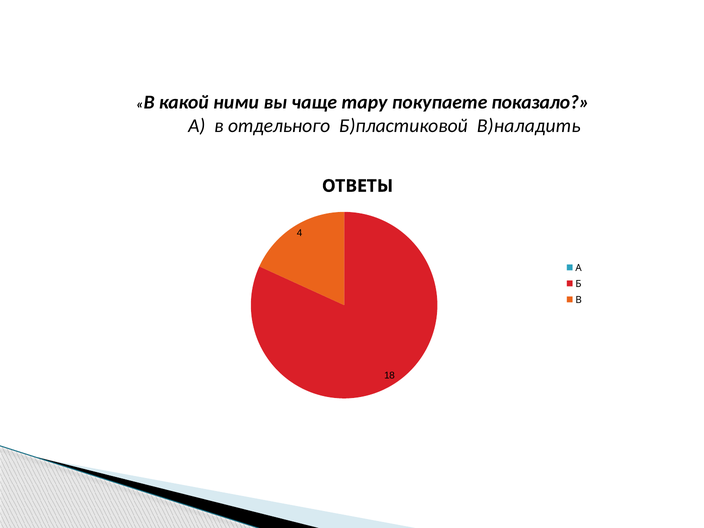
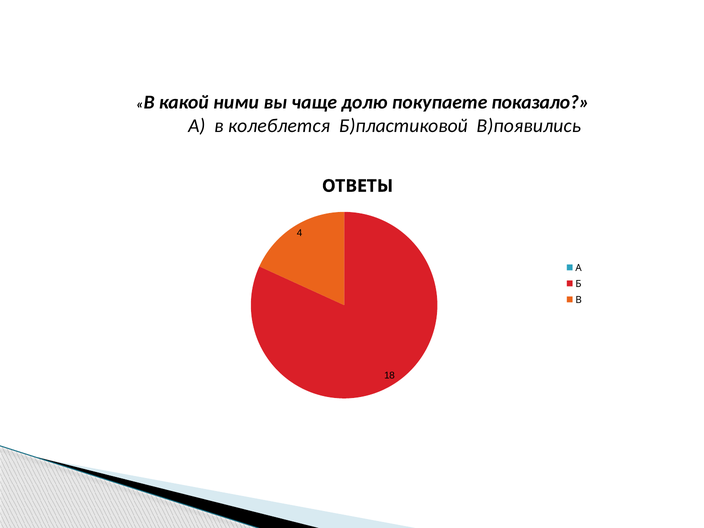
тару: тару -> долю (364, 102)
отдельного: отдельного -> колеблется (279, 126)
В)наладить: В)наладить -> В)появились (529, 126)
